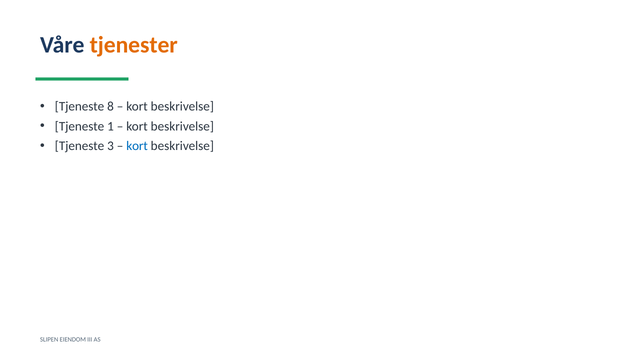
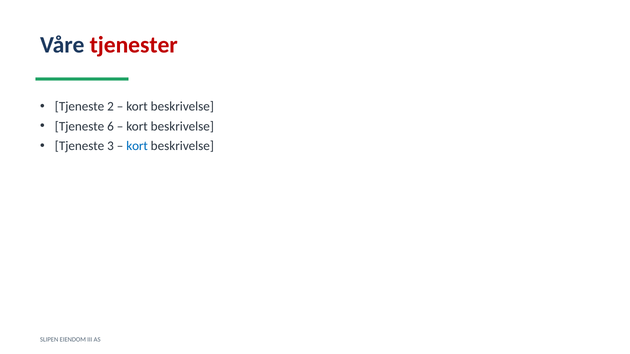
tjenester colour: orange -> red (134, 45)
8: 8 -> 2 (110, 107)
1: 1 -> 6 (110, 126)
